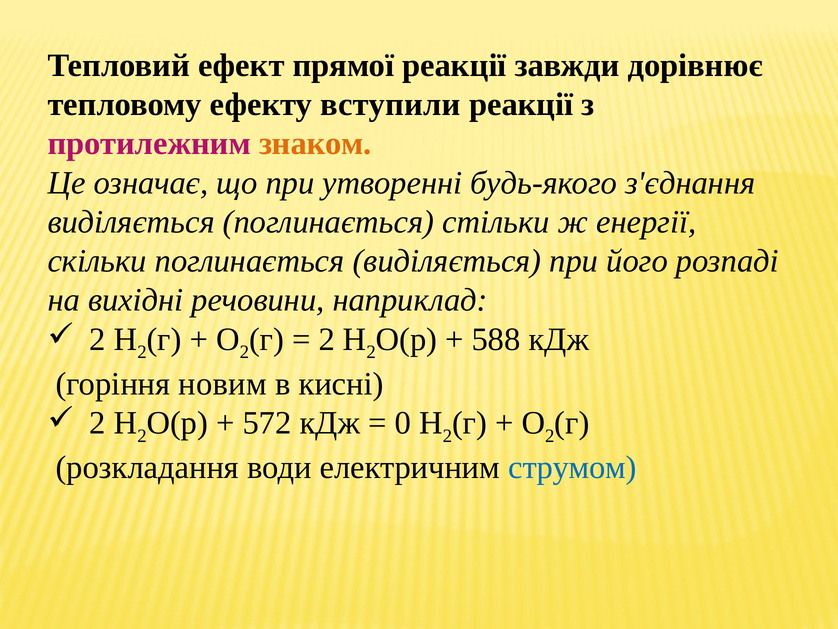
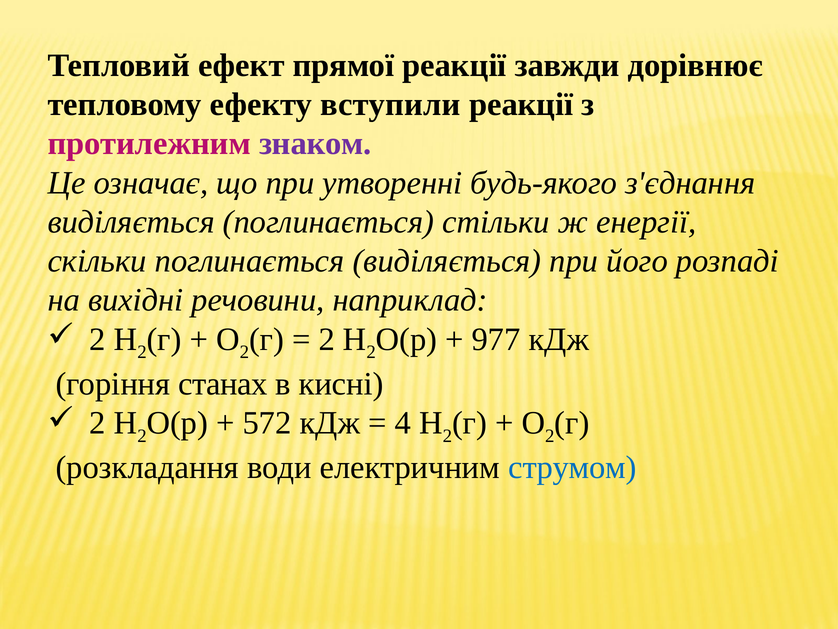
знаком colour: orange -> purple (315, 143)
588: 588 -> 977 (496, 339)
новим: новим -> станах (223, 384)
0: 0 -> 4 (403, 423)
